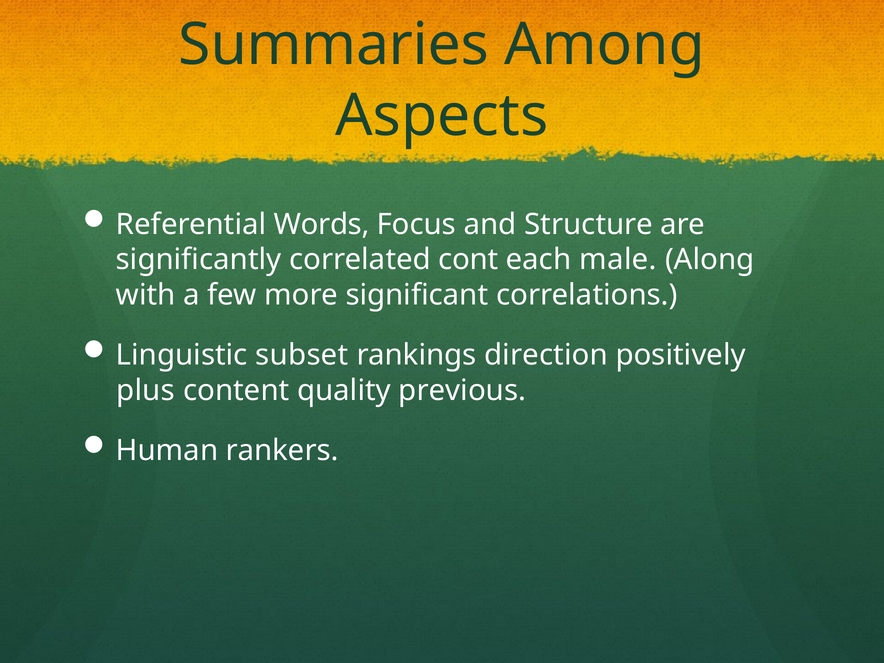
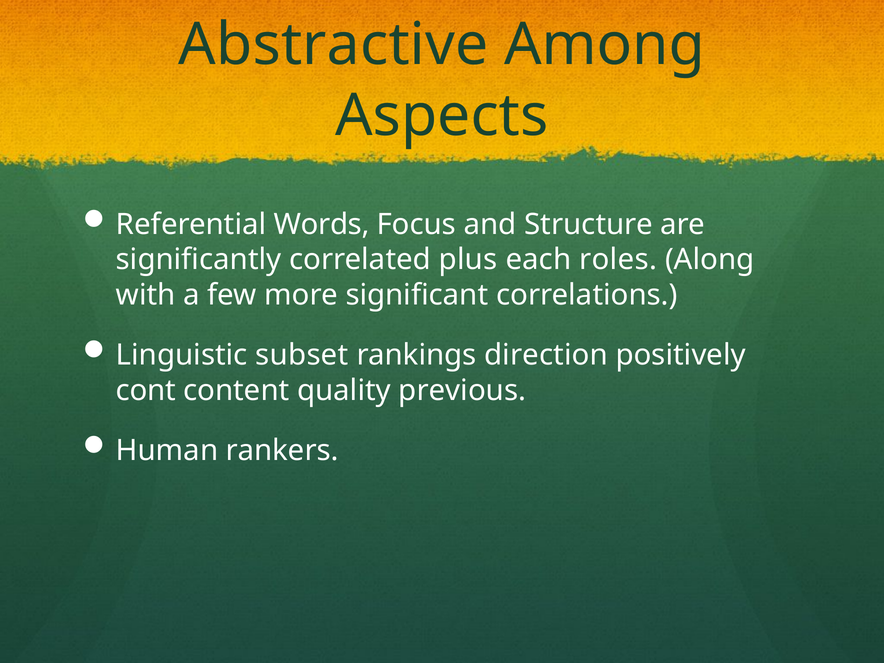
Summaries: Summaries -> Abstractive (334, 45)
cont: cont -> plus (468, 260)
male: male -> roles (618, 260)
plus: plus -> cont (146, 390)
